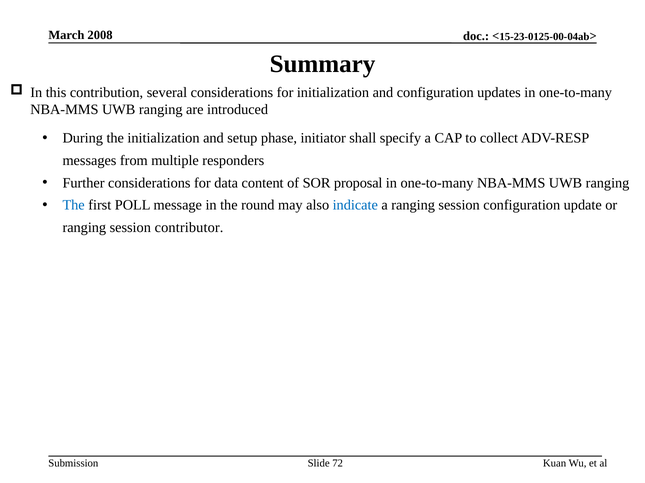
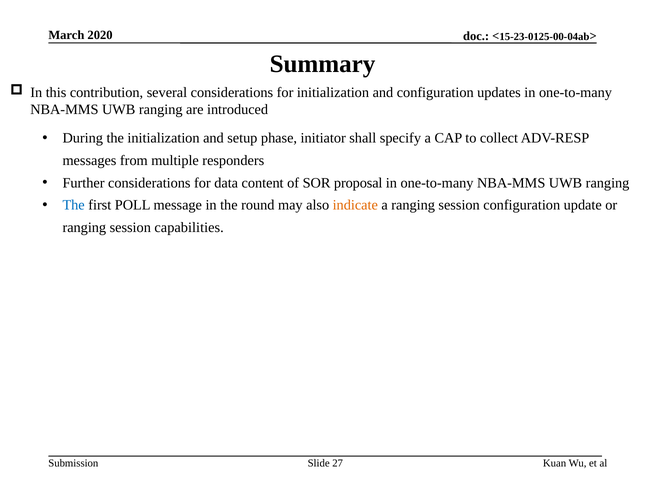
2008: 2008 -> 2020 (100, 35)
indicate colour: blue -> orange (355, 206)
contributor: contributor -> capabilities (189, 228)
72: 72 -> 27 (338, 464)
